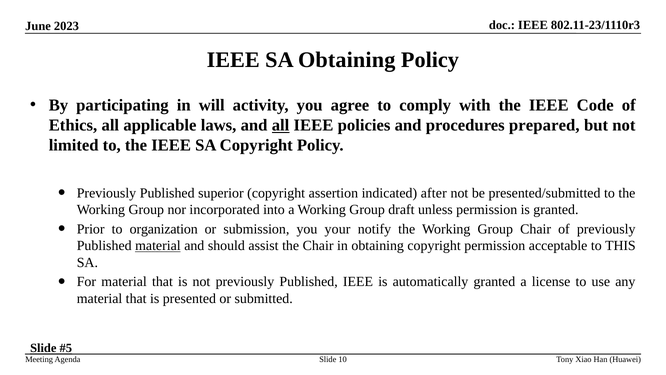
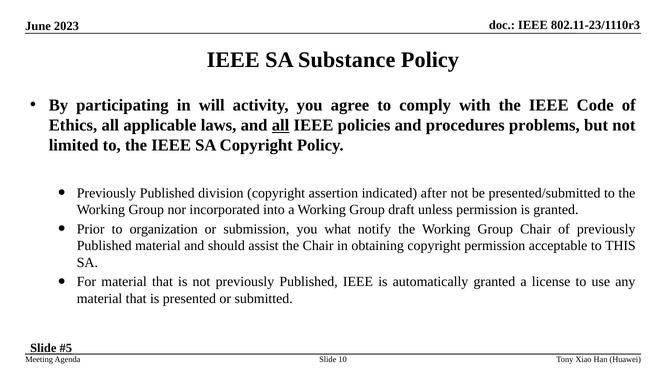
SA Obtaining: Obtaining -> Substance (347, 60)
prepared: prepared -> problems (544, 125)
superior: superior -> division (221, 193)
your: your -> what (338, 229)
material underline: present -> none (158, 246)
